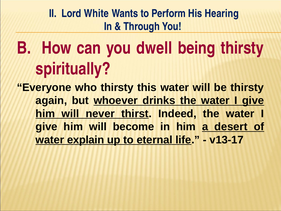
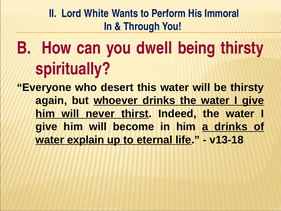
Hearing: Hearing -> Immoral (222, 13)
who thirsty: thirsty -> desert (117, 87)
a desert: desert -> drinks (231, 127)
v13-17: v13-17 -> v13-18 (227, 140)
